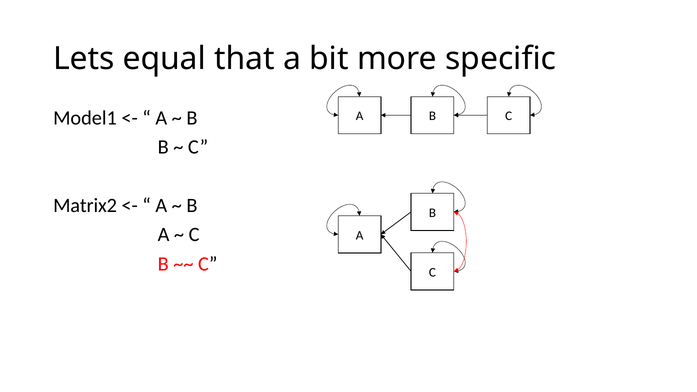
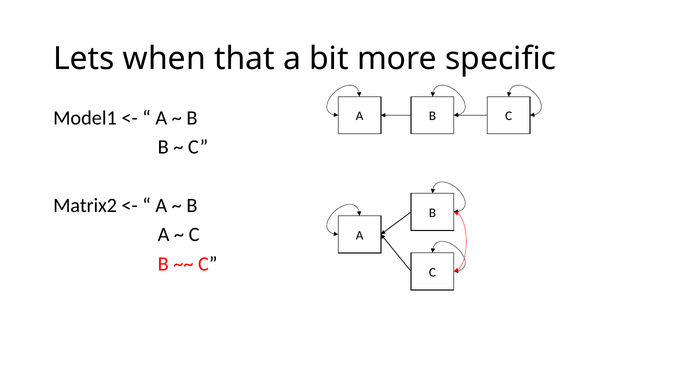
equal: equal -> when (164, 59)
